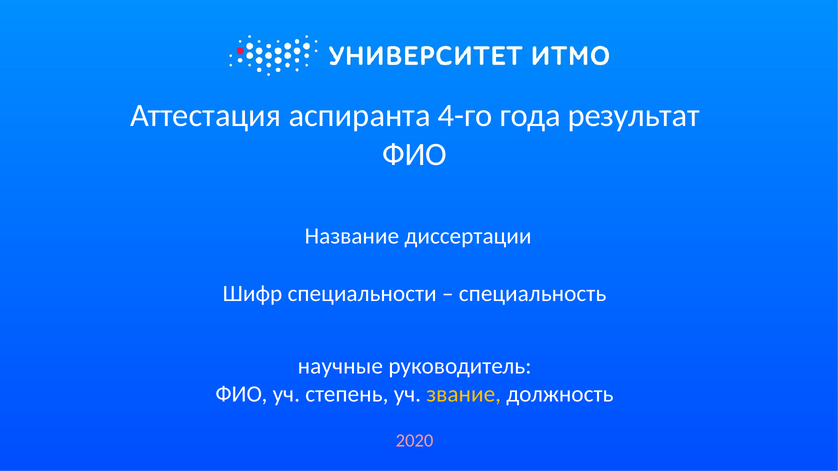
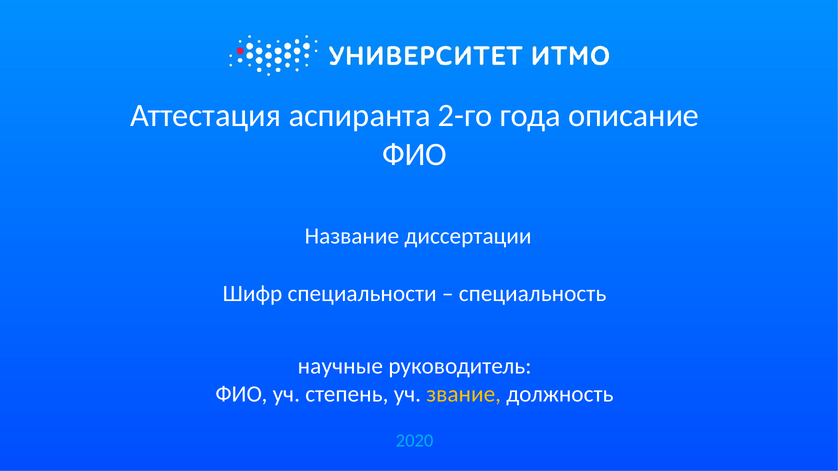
4-го: 4-го -> 2-го (465, 116)
результат: результат -> описание (634, 116)
2020 colour: pink -> light blue (415, 441)
